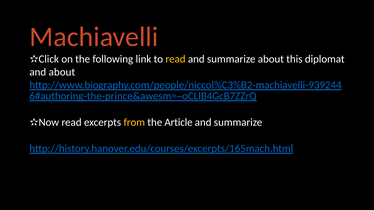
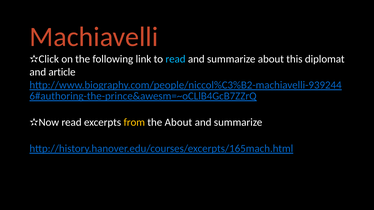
read colour: yellow -> light blue (176, 59)
and about: about -> article (62, 72)
the Article: Article -> About (178, 123)
